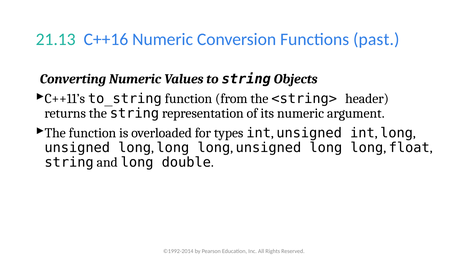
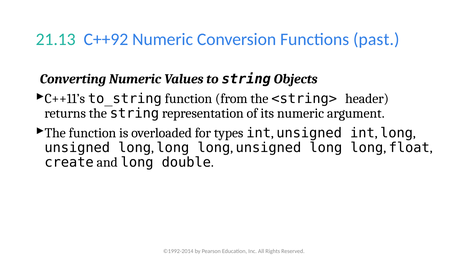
C++16: C++16 -> C++92 (106, 39)
string: string -> create (69, 163)
